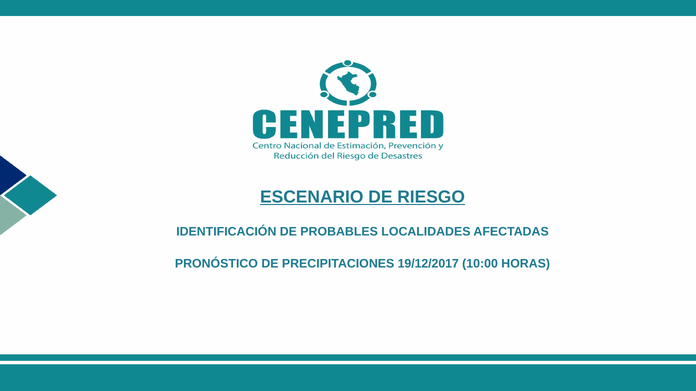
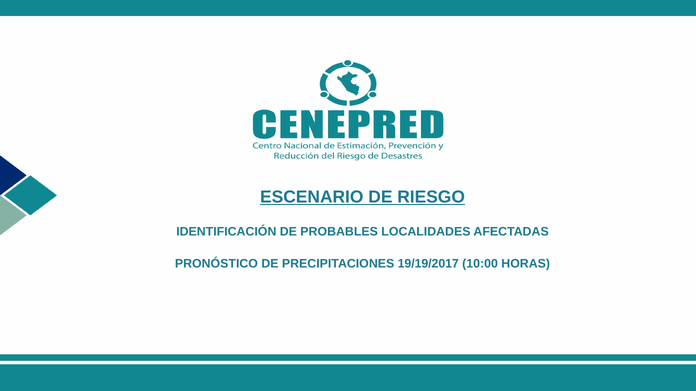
19/12/2017: 19/12/2017 -> 19/19/2017 (428, 264)
